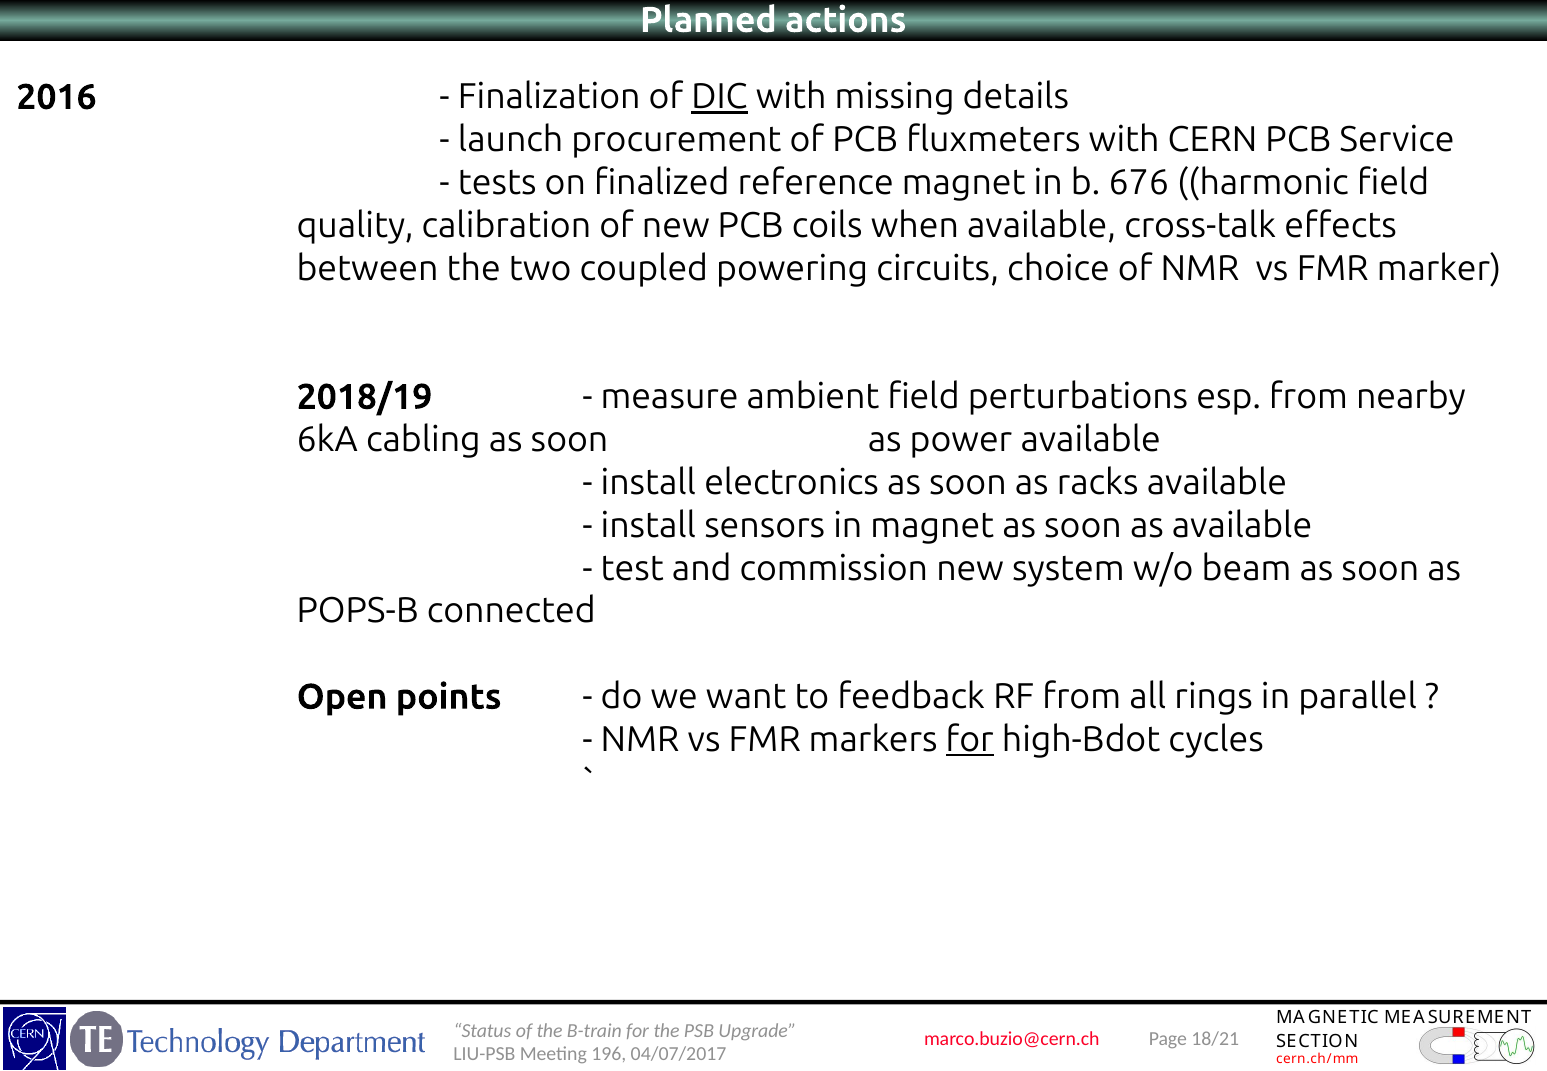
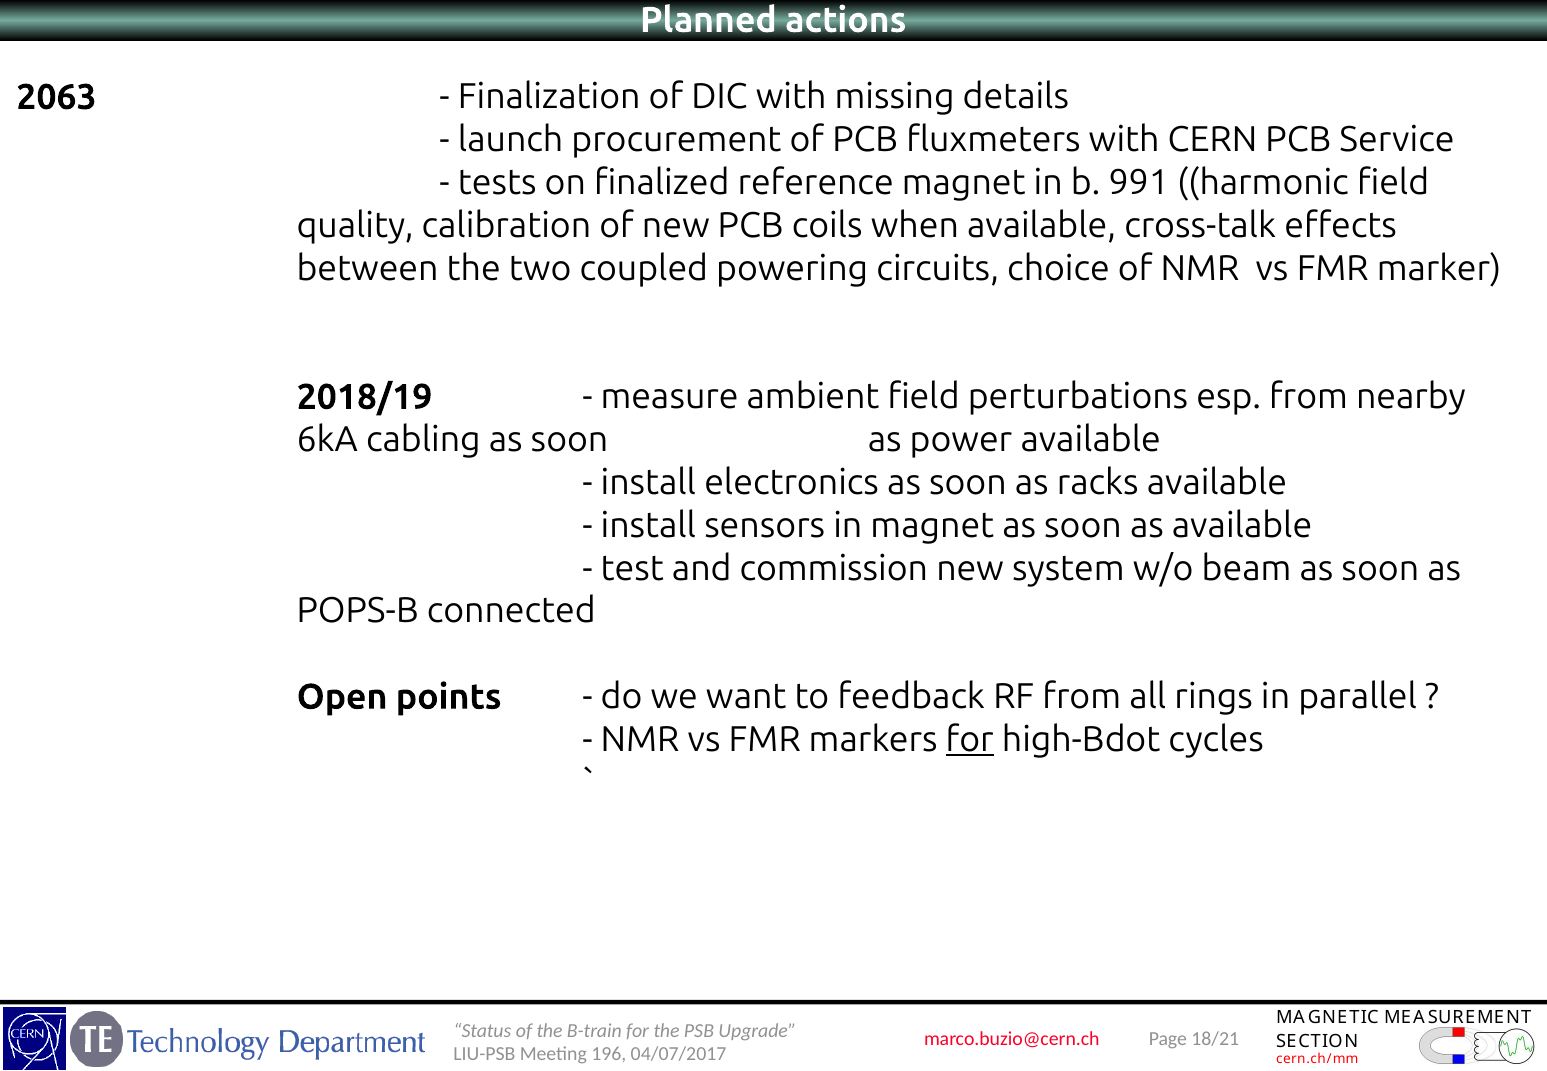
2016: 2016 -> 2063 (56, 97)
DIC underline: present -> none (719, 97)
676: 676 -> 991 (1139, 183)
